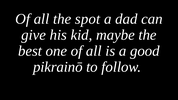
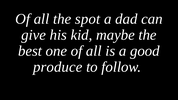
pikrainō: pikrainō -> produce (58, 67)
